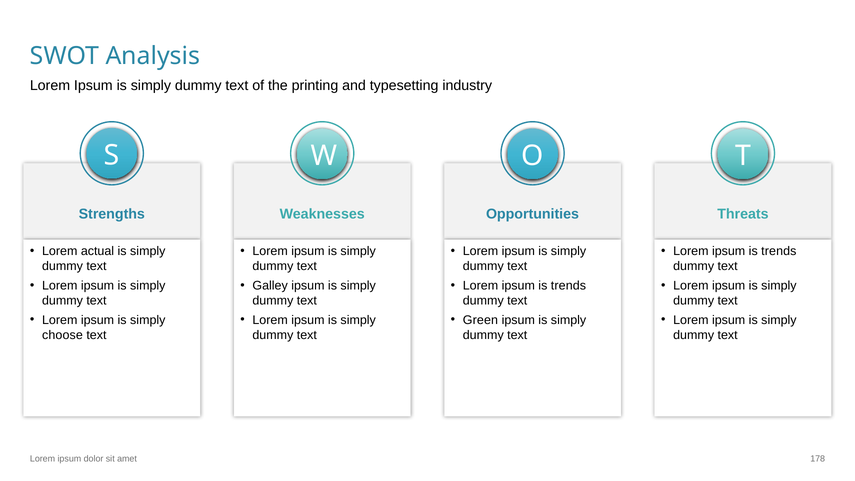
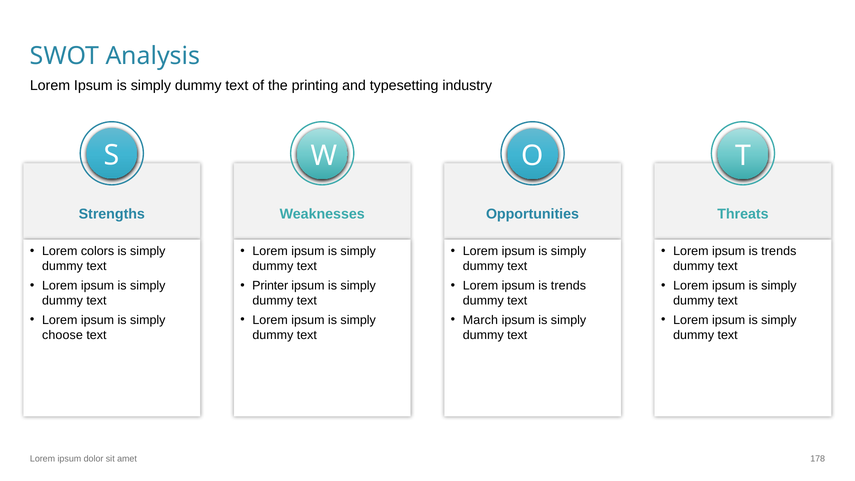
actual: actual -> colors (98, 251)
Galley: Galley -> Printer (270, 286)
Green: Green -> March (480, 320)
